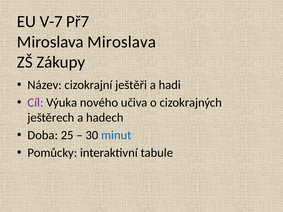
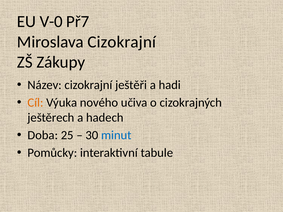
V-7: V-7 -> V-0 (51, 22)
Miroslava Miroslava: Miroslava -> Cizokrajní (122, 42)
Cíl colour: purple -> orange (36, 103)
